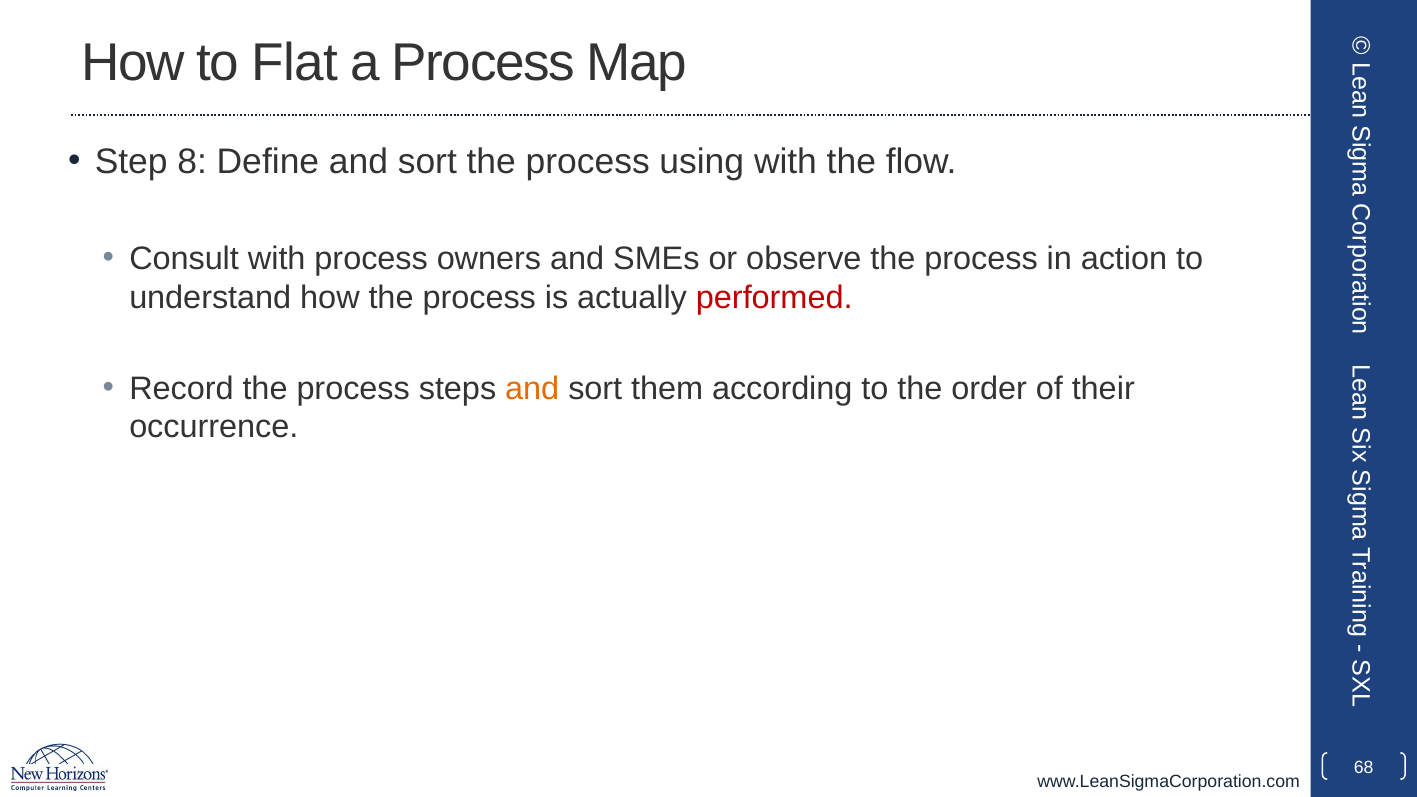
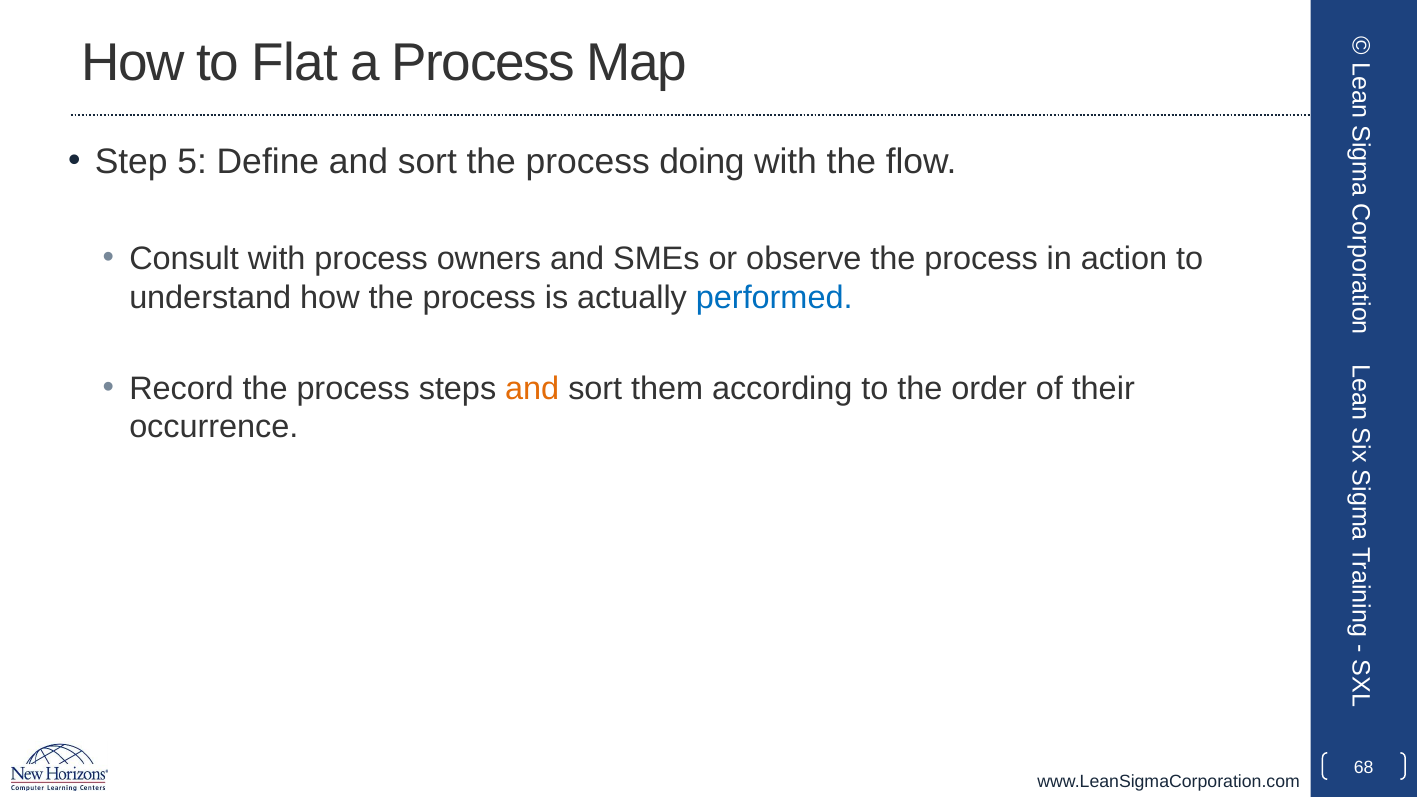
8: 8 -> 5 (192, 162)
using: using -> doing (702, 162)
performed colour: red -> blue (774, 297)
